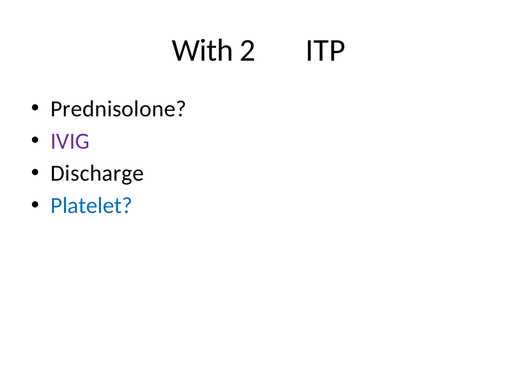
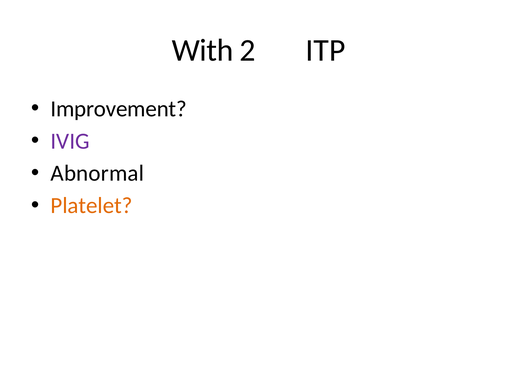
Prednisolone: Prednisolone -> Improvement (119, 109)
Discharge: Discharge -> Abnormal (97, 173)
Platelet colour: blue -> orange (92, 205)
